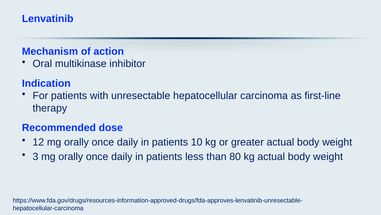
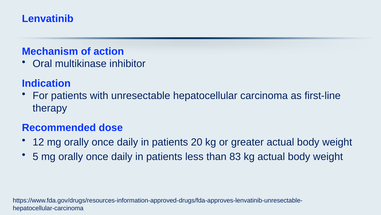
10: 10 -> 20 (197, 142)
3: 3 -> 5 (35, 156)
80: 80 -> 83 (235, 156)
